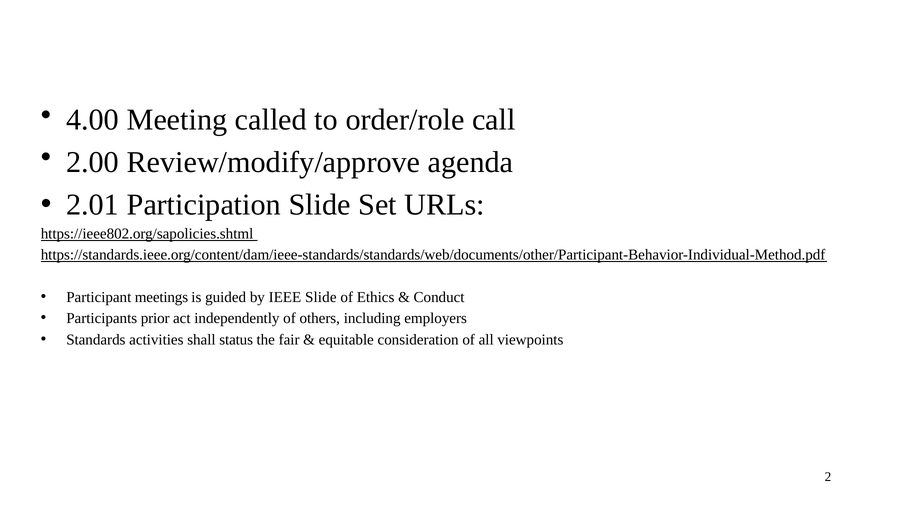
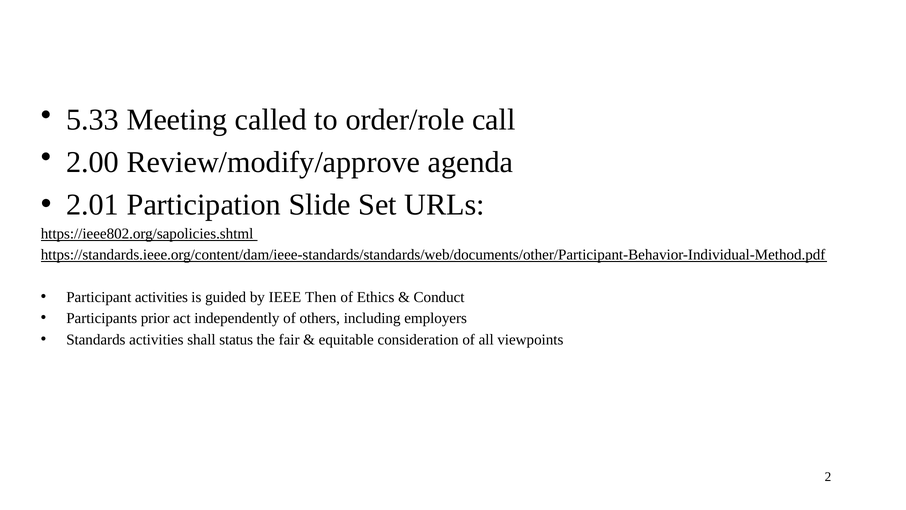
4.00: 4.00 -> 5.33 (93, 120)
Participant meetings: meetings -> activities (161, 297)
IEEE Slide: Slide -> Then (321, 297)
